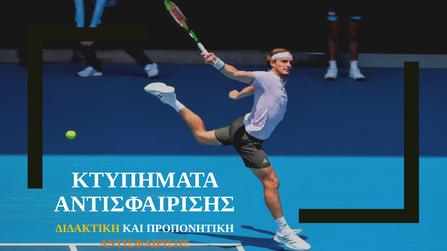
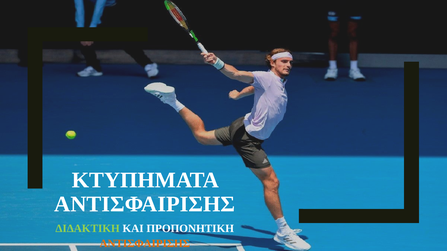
ΔΙΔΑΚΤΙΚΗ colour: yellow -> light green (88, 229)
